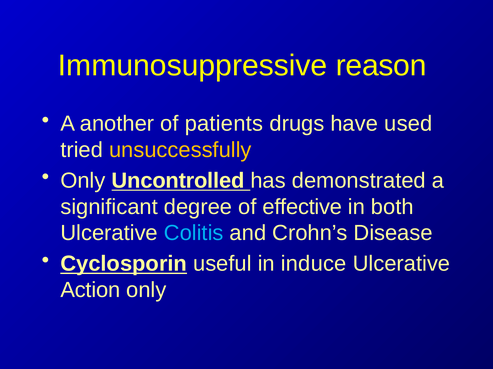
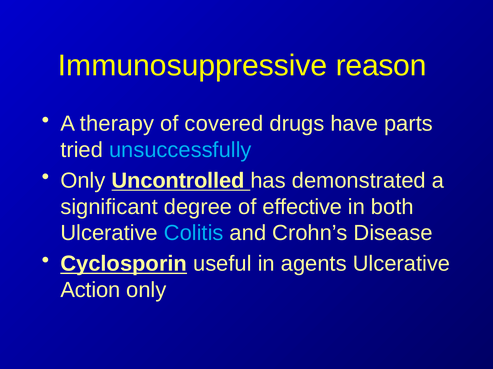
another: another -> therapy (117, 124)
patients: patients -> covered (224, 124)
used: used -> parts (408, 124)
unsuccessfully colour: yellow -> light blue (180, 150)
induce: induce -> agents (314, 264)
